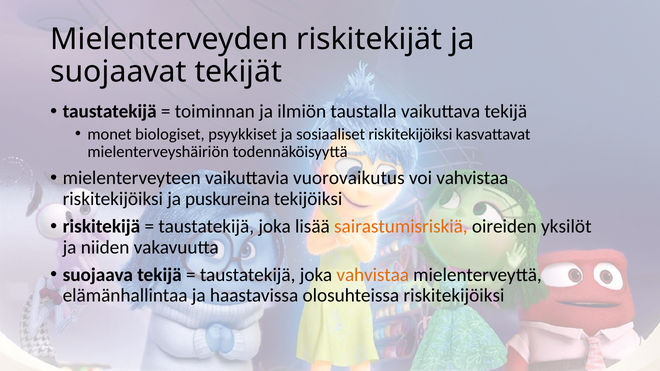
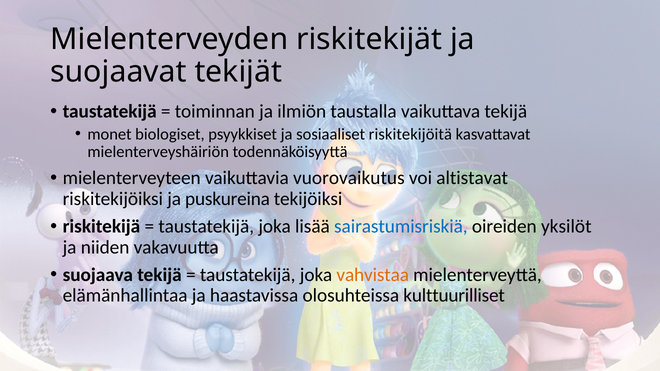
sosiaaliset riskitekijöiksi: riskitekijöiksi -> riskitekijöitä (410, 134)
voi vahvistaa: vahvistaa -> altistavat (472, 178)
sairastumisriskiä colour: orange -> blue (401, 227)
olosuhteissa riskitekijöiksi: riskitekijöiksi -> kulttuurilliset (454, 296)
